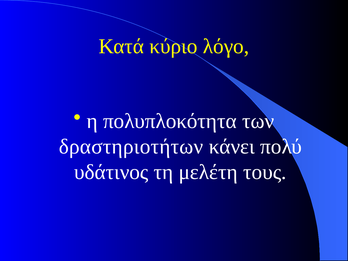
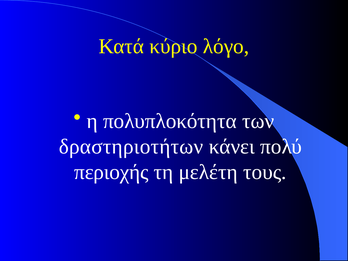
υδάτινος: υδάτινος -> περιοχής (111, 172)
